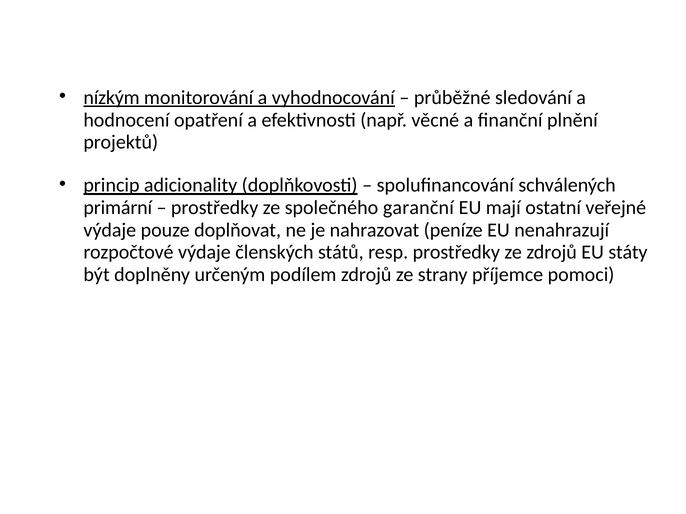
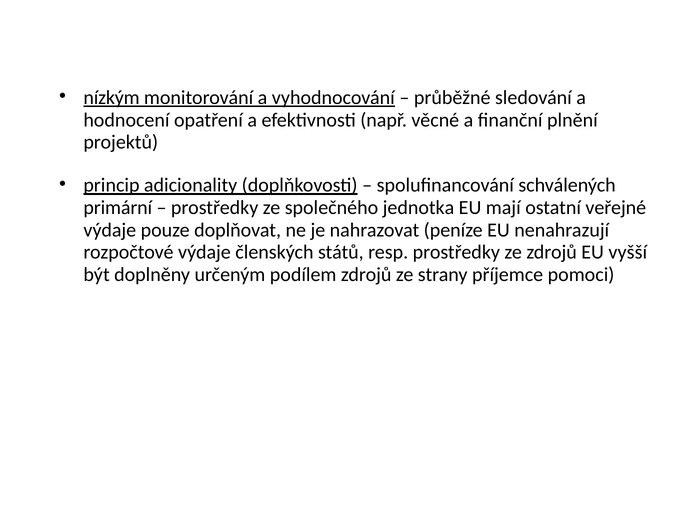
garanční: garanční -> jednotka (418, 208)
státy: státy -> vyšší (628, 252)
